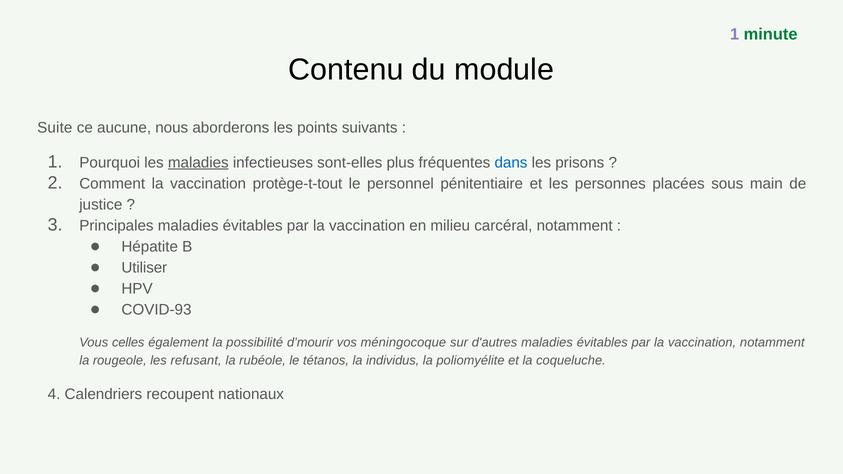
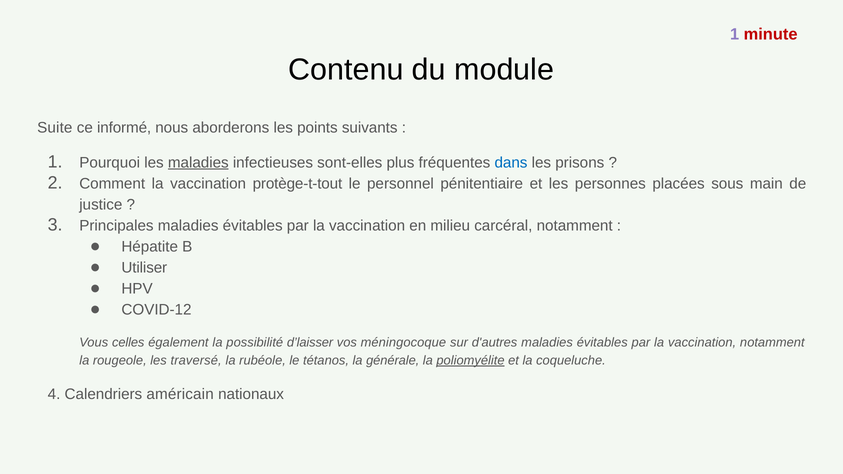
minute colour: green -> red (771, 34)
aucune: aucune -> informé (124, 128)
COVID-93: COVID-93 -> COVID-12 (157, 310)
d’mourir: d’mourir -> d’laisser (310, 343)
refusant: refusant -> traversé (196, 360)
individus: individus -> générale (393, 360)
poliomyélite underline: none -> present (470, 360)
recoupent: recoupent -> américain (180, 394)
